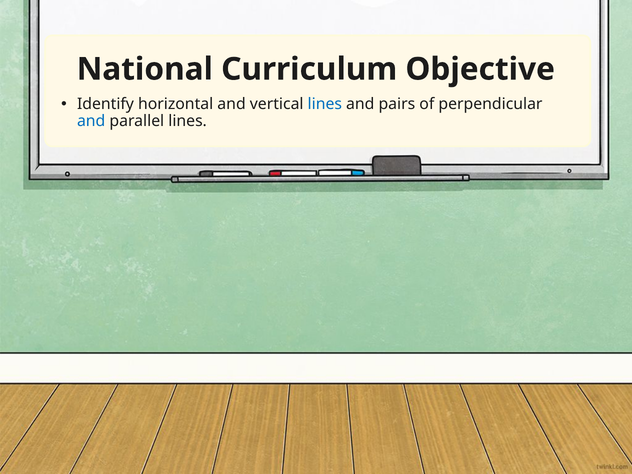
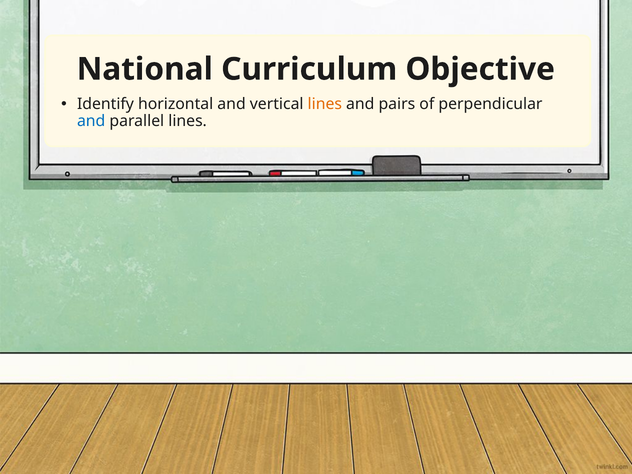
lines colour: blue -> orange (325, 104)
